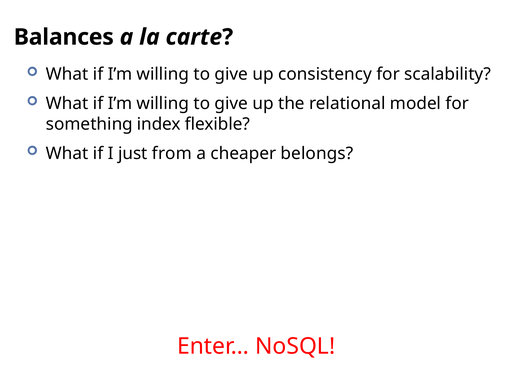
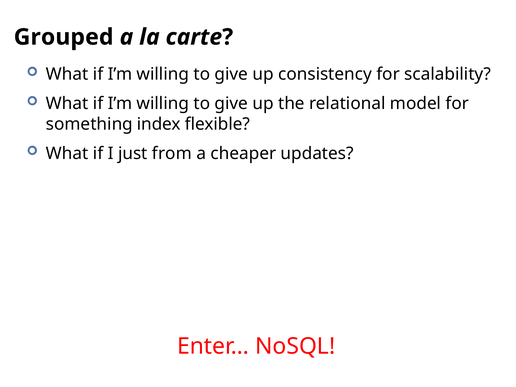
Balances: Balances -> Grouped (64, 37)
belongs: belongs -> updates (317, 153)
